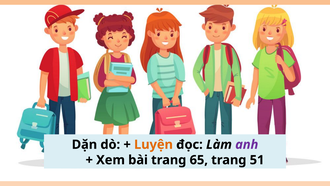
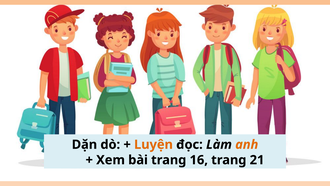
anh colour: purple -> orange (247, 144)
65: 65 -> 16 (199, 160)
51: 51 -> 21 (257, 160)
